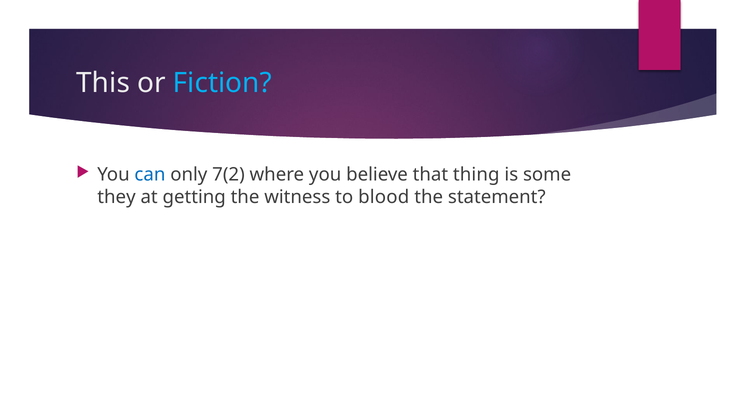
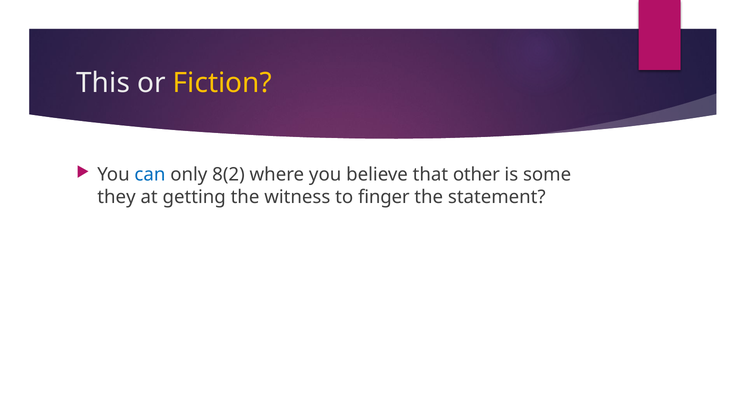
Fiction colour: light blue -> yellow (222, 83)
7(2: 7(2 -> 8(2 (228, 175)
thing: thing -> other (476, 175)
blood: blood -> finger (384, 197)
